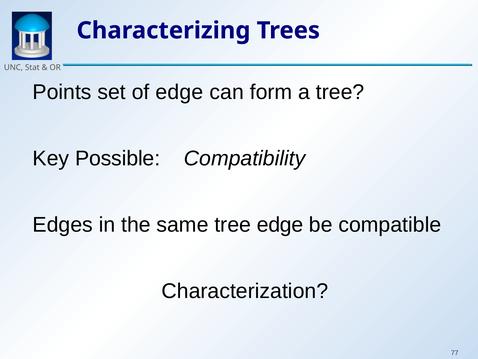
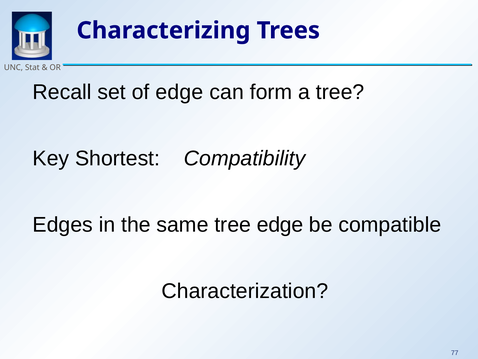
Points: Points -> Recall (62, 92)
Possible: Possible -> Shortest (118, 158)
